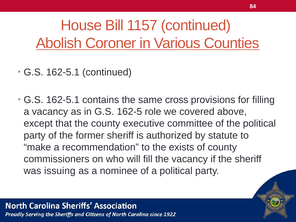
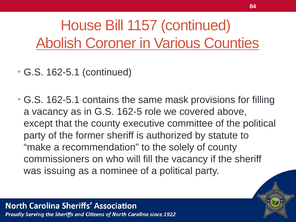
cross: cross -> mask (177, 100)
exists: exists -> solely (182, 147)
